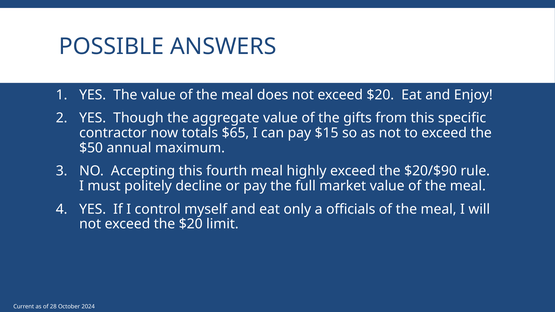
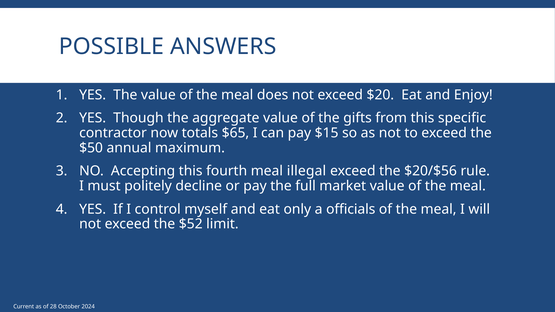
highly: highly -> illegal (306, 171)
$20/$90: $20/$90 -> $20/$56 (431, 171)
the $20: $20 -> $52 (191, 224)
